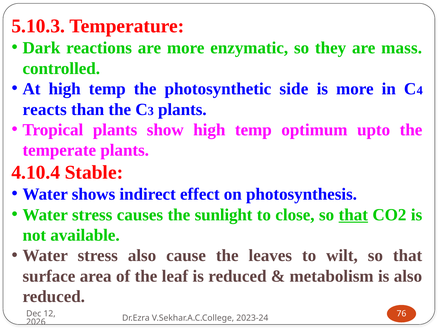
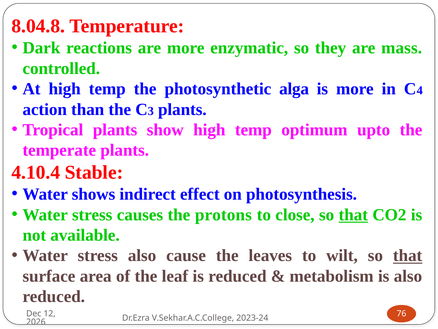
5.10.3: 5.10.3 -> 8.04.8 (38, 26)
side: side -> alga (294, 89)
reacts: reacts -> action (45, 109)
sunlight: sunlight -> protons (223, 214)
that underline: none -> present (408, 255)
